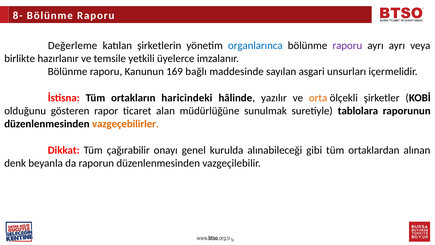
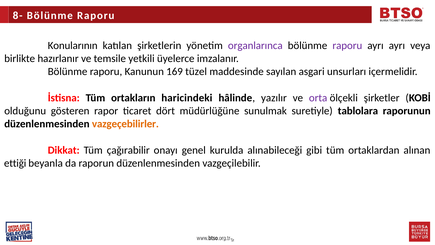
Değerleme: Değerleme -> Konularının (73, 45)
organlarınca colour: blue -> purple (255, 45)
bağlı: bağlı -> tüzel (196, 72)
orta colour: orange -> purple (318, 98)
alan: alan -> dört (166, 111)
denk: denk -> ettiği (15, 163)
